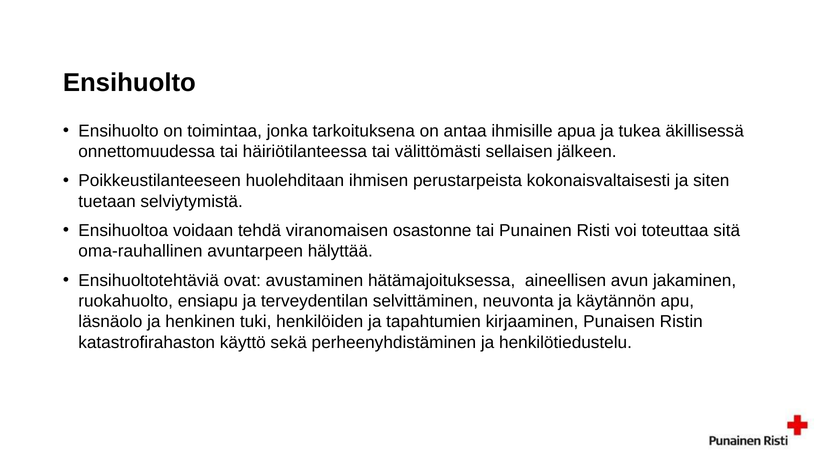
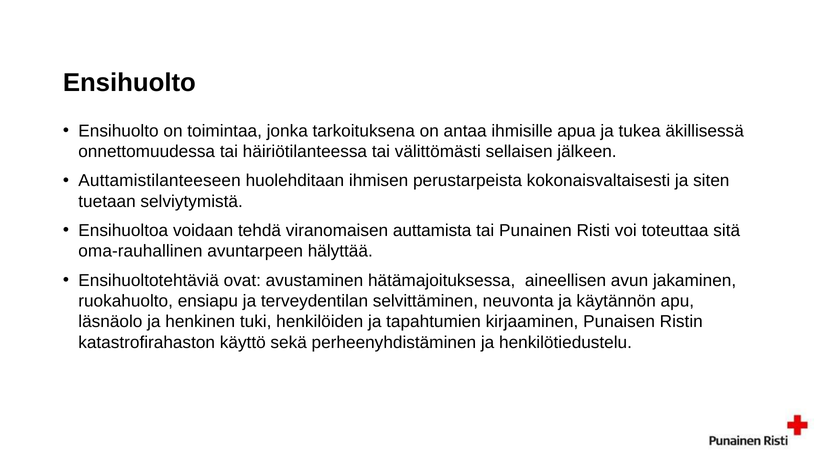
Poikkeustilanteeseen: Poikkeustilanteeseen -> Auttamistilanteeseen (160, 181)
osastonne: osastonne -> auttamista (432, 231)
